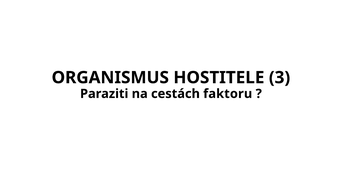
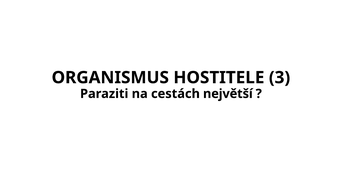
faktoru: faktoru -> největší (228, 94)
